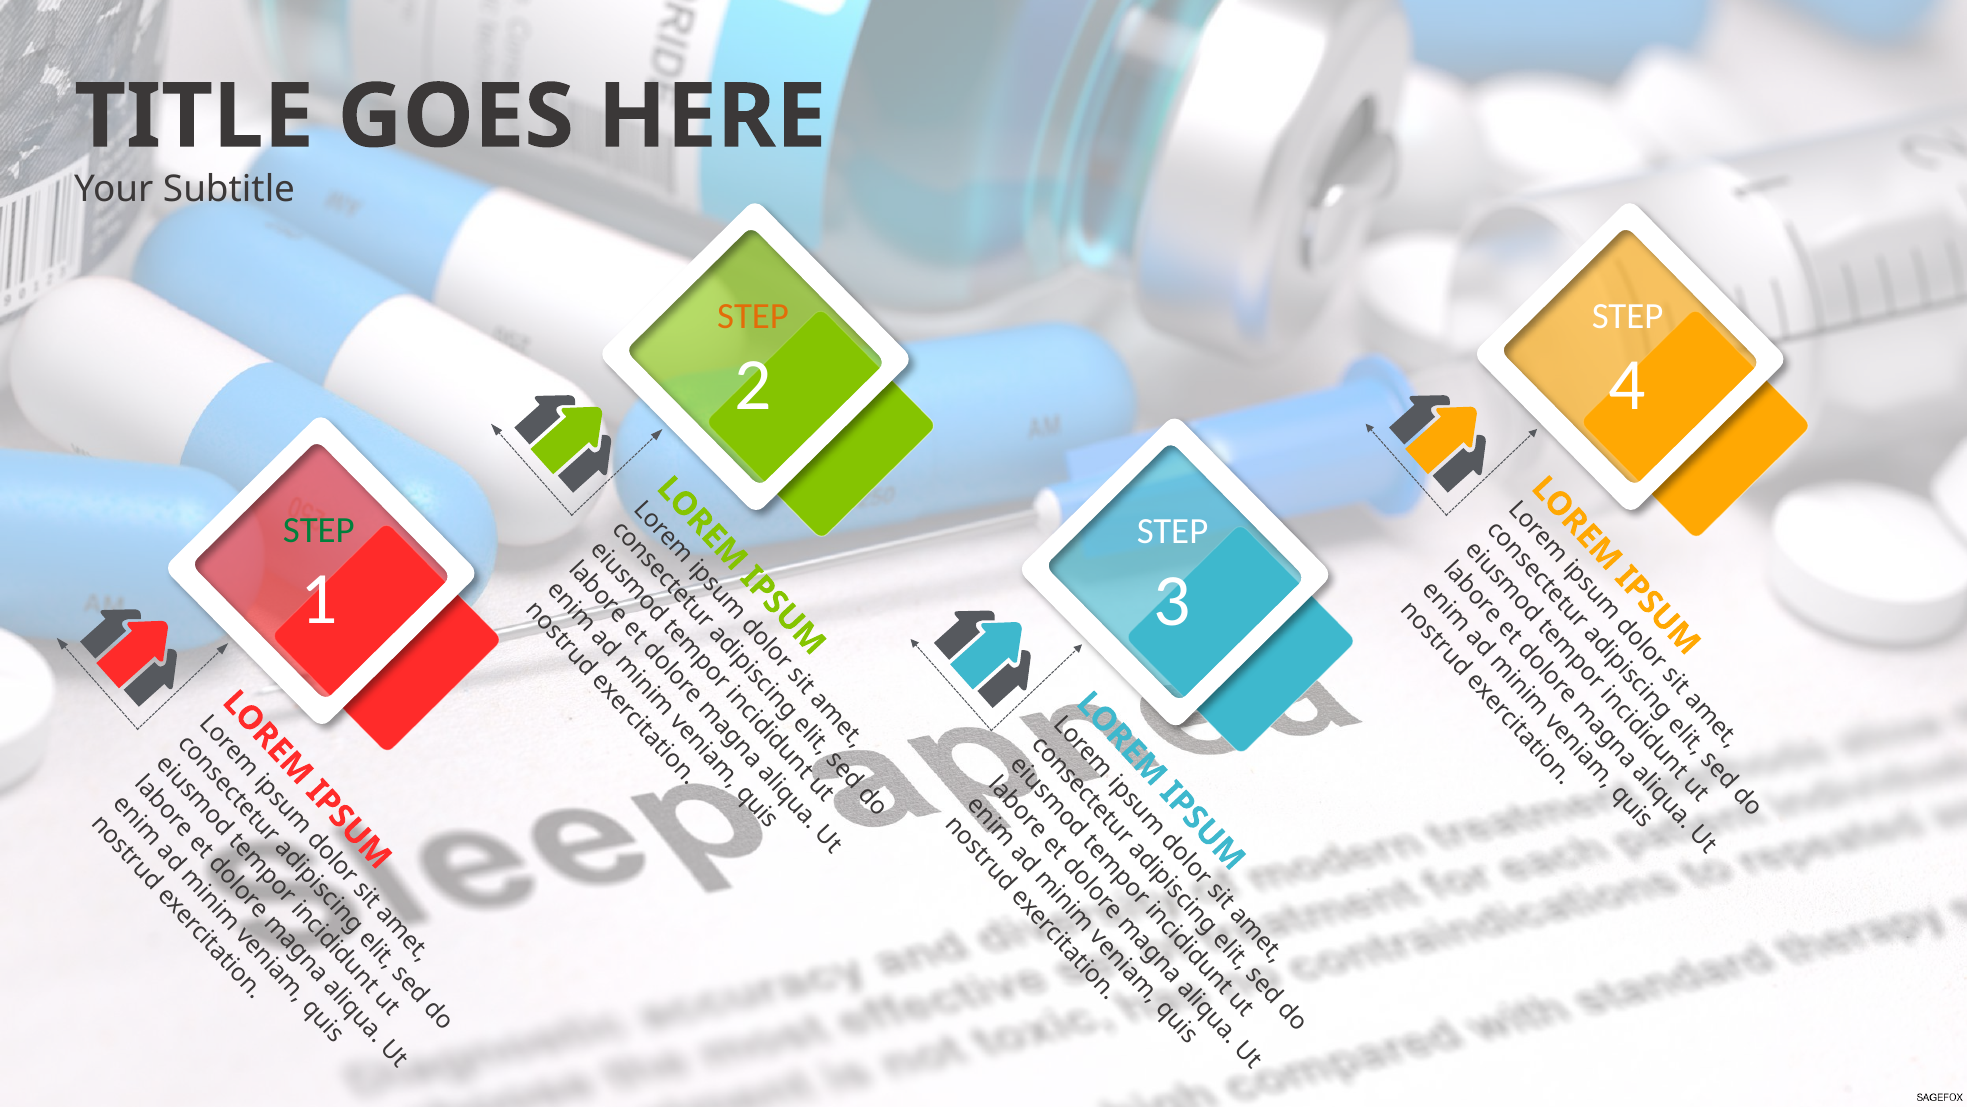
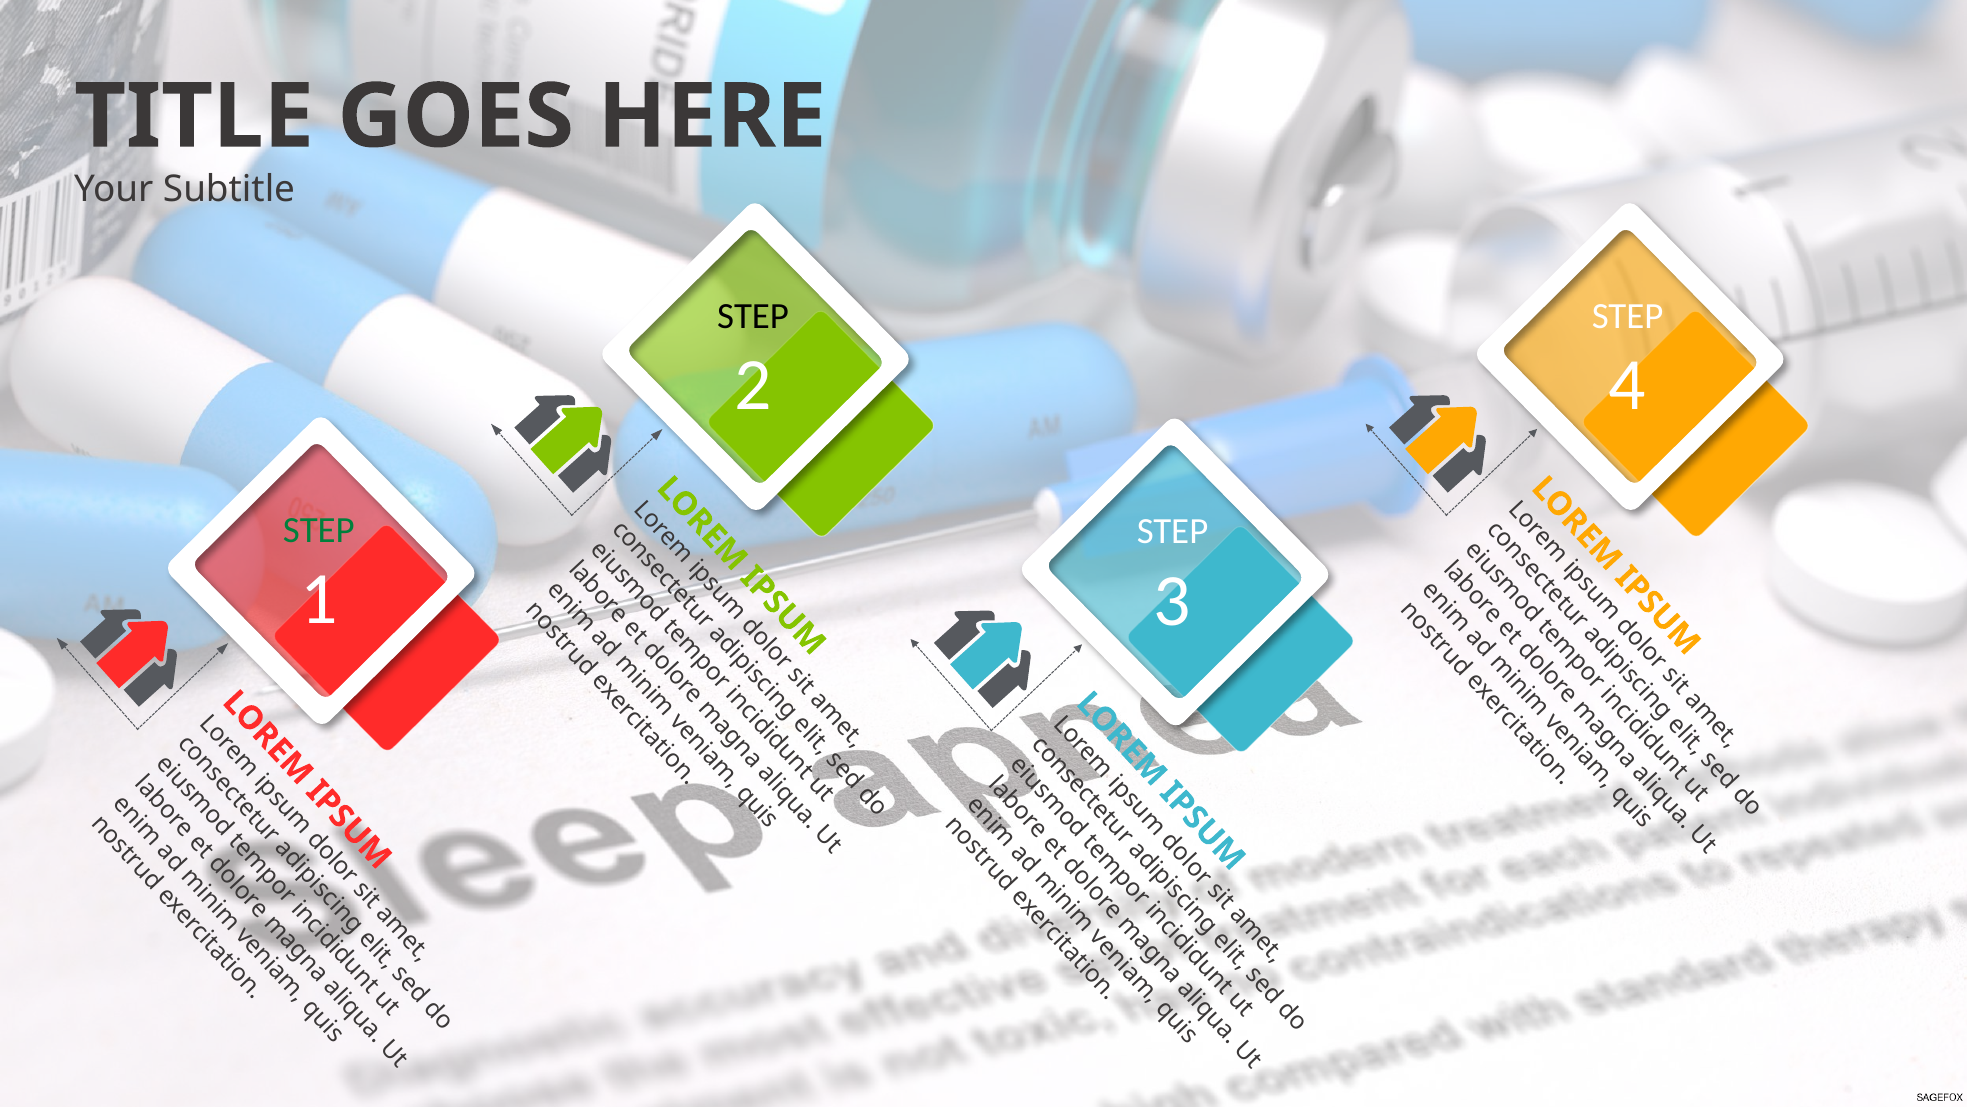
STEP colour: orange -> black (753, 316)
